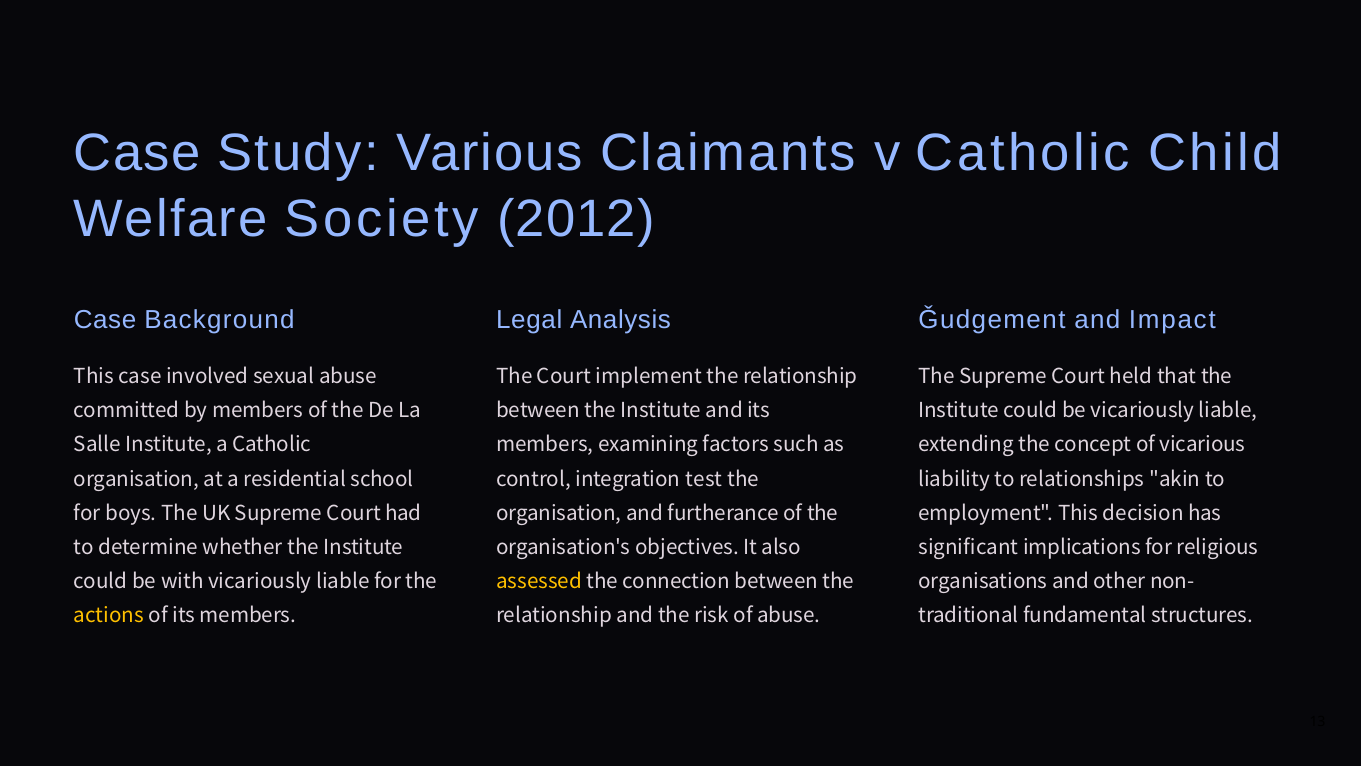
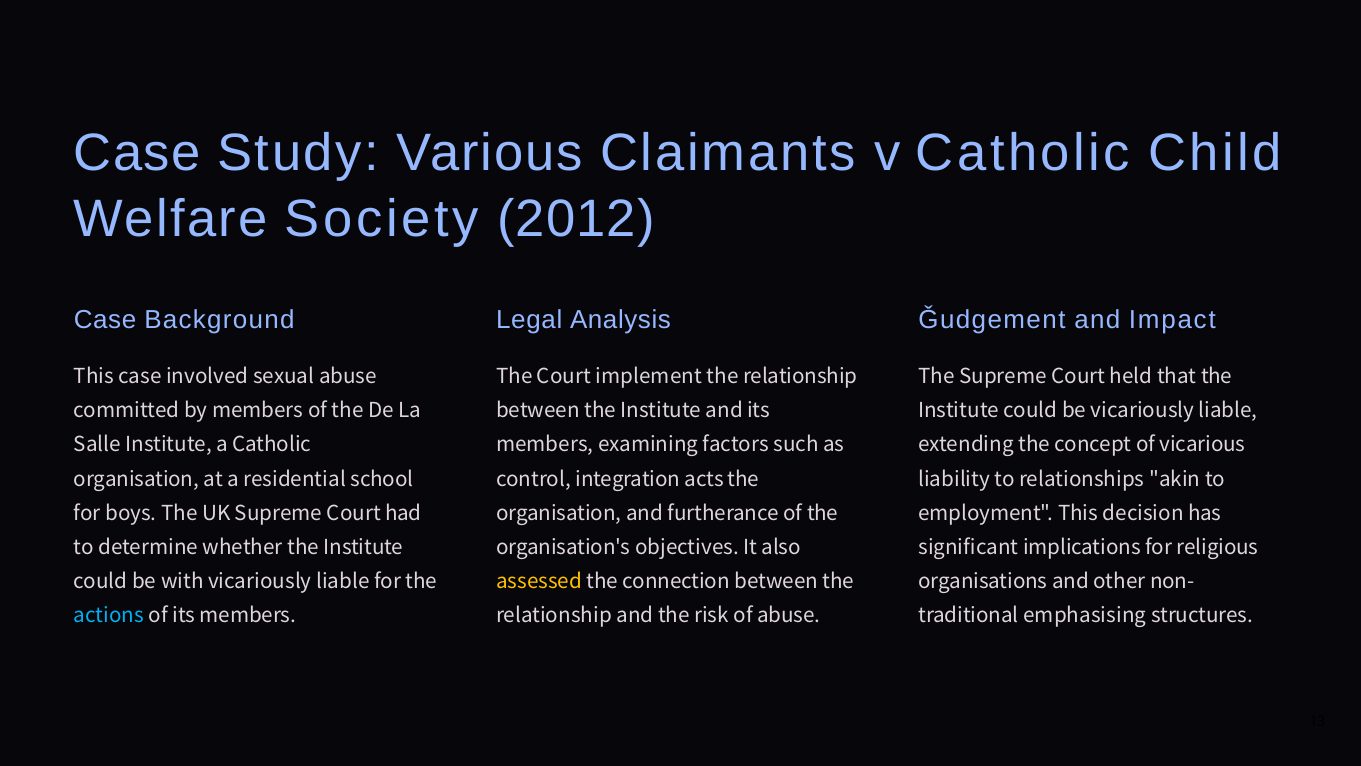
test: test -> acts (704, 479)
actions colour: yellow -> light blue (109, 616)
fundamental: fundamental -> emphasising (1085, 616)
